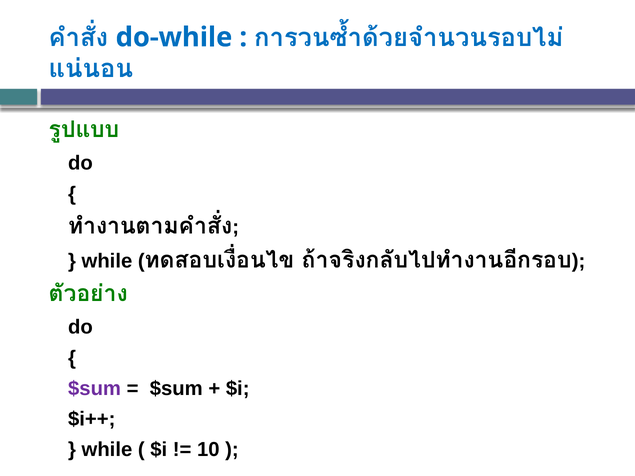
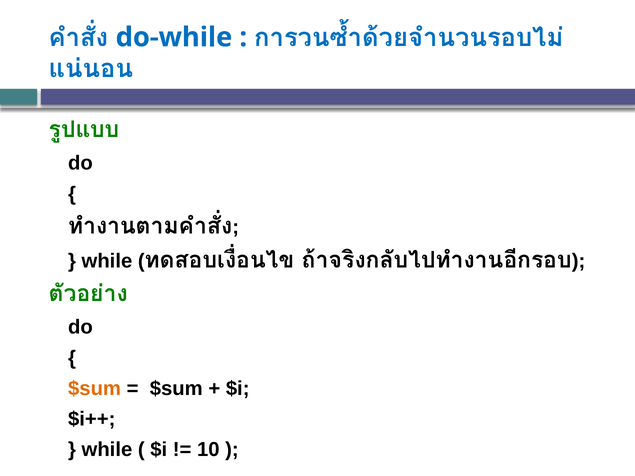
$sum colour: purple -> orange (95, 389)
